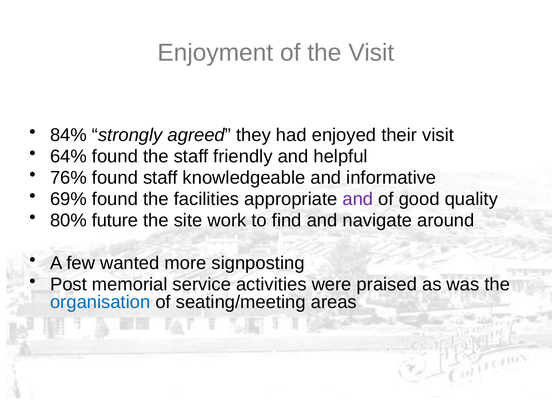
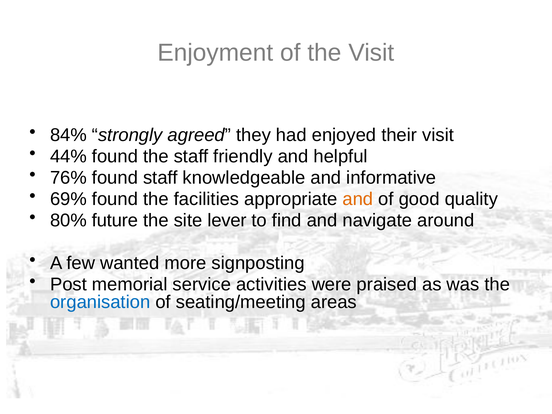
64%: 64% -> 44% (68, 157)
and colour: purple -> orange (358, 199)
work: work -> lever (227, 221)
